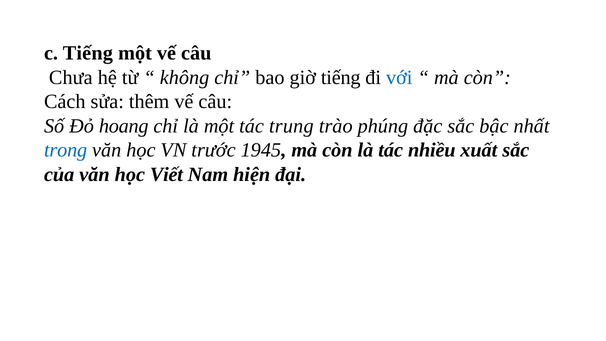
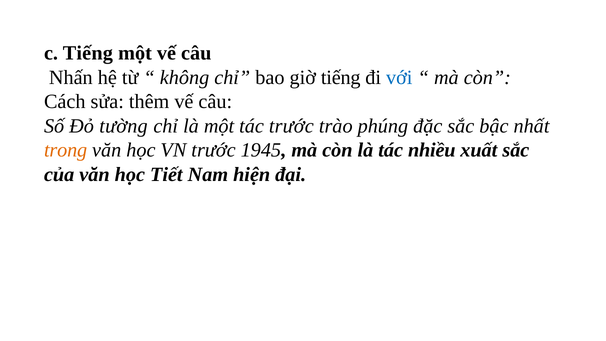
Chưa: Chưa -> Nhấn (71, 77)
hoang: hoang -> tường (124, 126)
tác trung: trung -> trước (291, 126)
trong colour: blue -> orange (66, 150)
Viết: Viết -> Tiết (166, 174)
